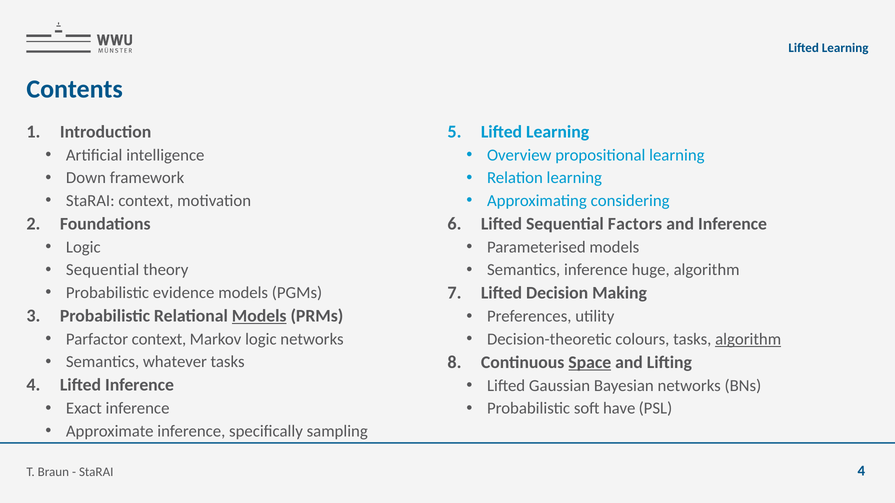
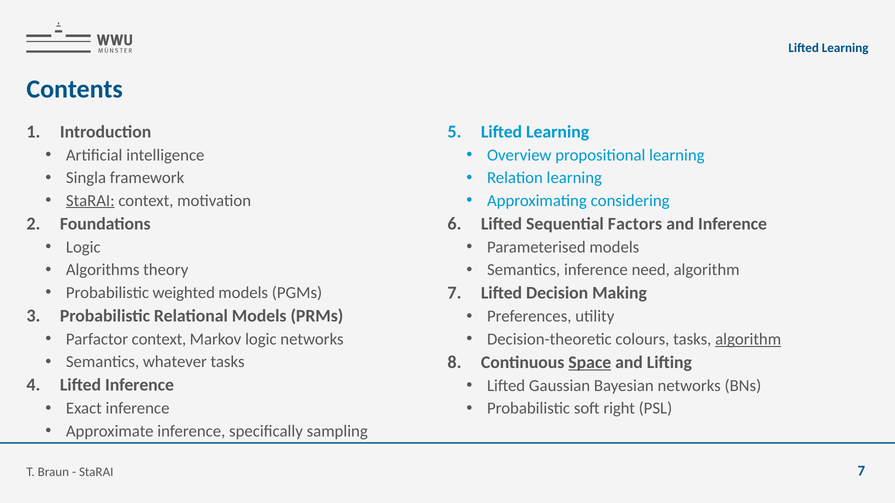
Down: Down -> Singla (86, 178)
StaRAI underline: none -> present (90, 201)
Sequential: Sequential -> Algorithms (103, 270)
huge: huge -> need (651, 270)
evidence: evidence -> weighted (184, 293)
Models underline: present -> none (259, 316)
have: have -> right (619, 409)
StaRAI 4: 4 -> 7 (861, 471)
